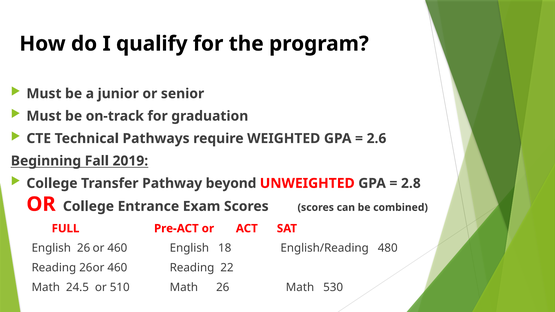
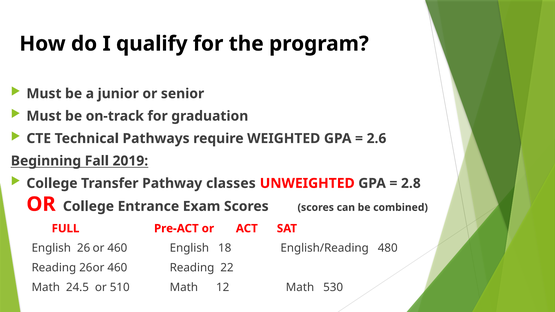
beyond: beyond -> classes (231, 183)
26: 26 -> 12 (223, 288)
